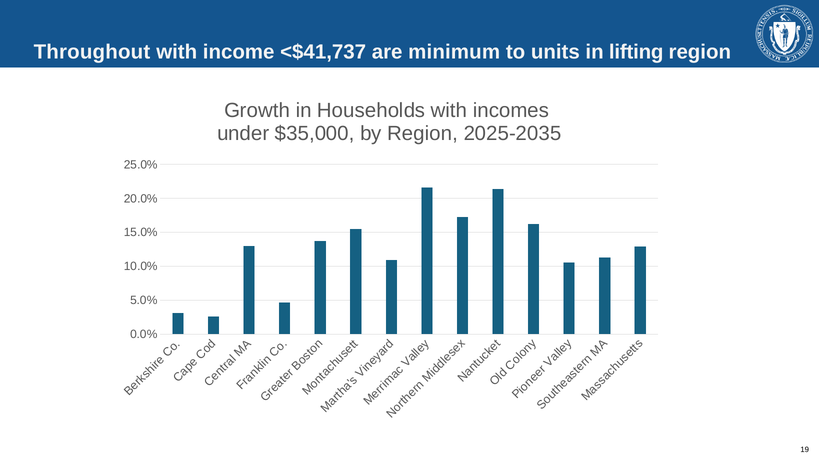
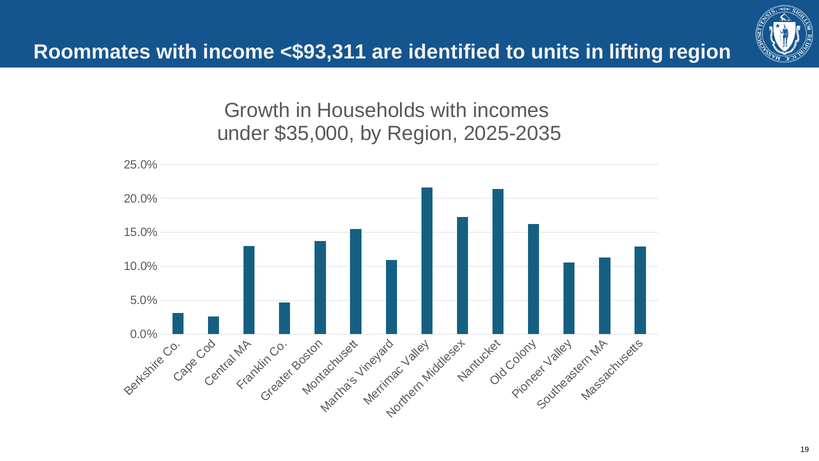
Throughout: Throughout -> Roommates (92, 52)
<$41,737: <$41,737 -> <$93,311 (323, 52)
minimum: minimum -> identified (454, 52)
